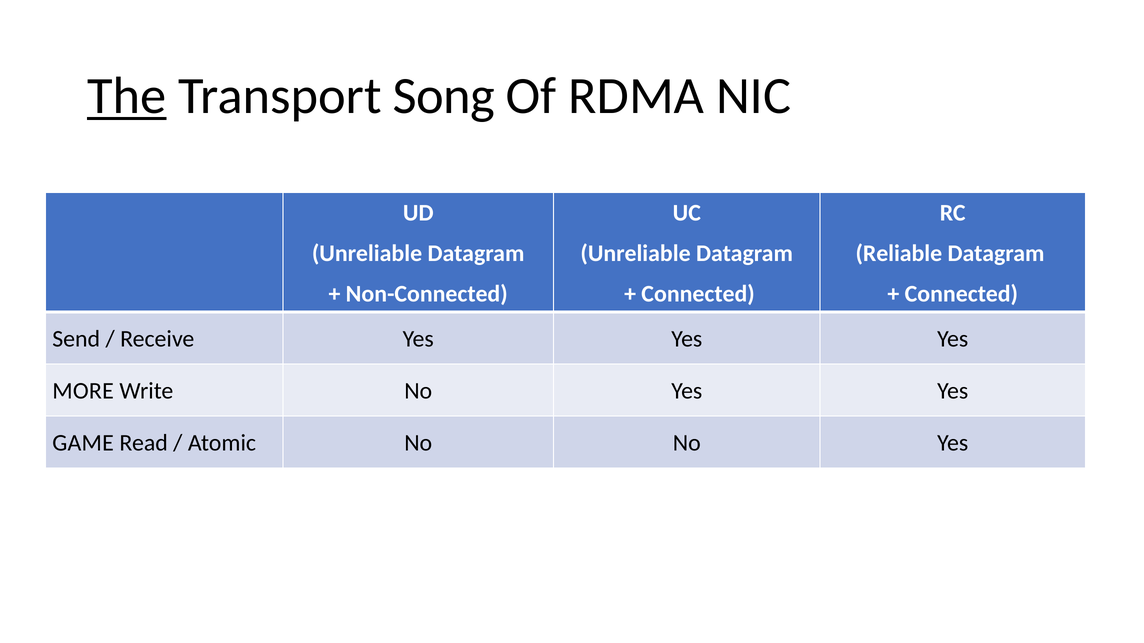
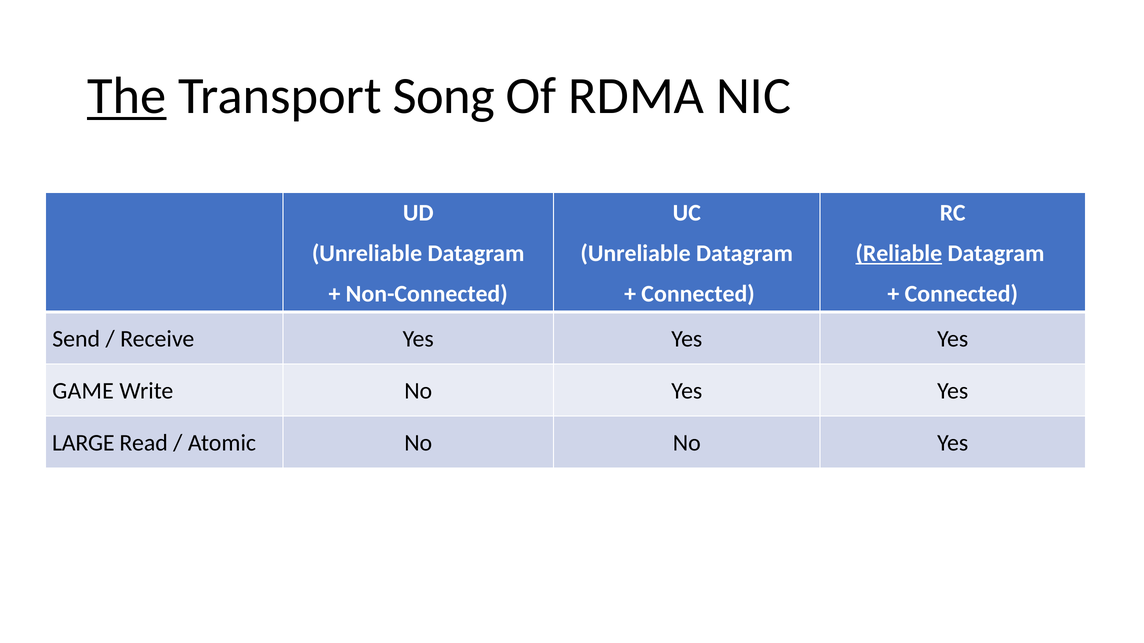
Reliable underline: none -> present (899, 254)
MORE: MORE -> GAME (83, 391)
GAME: GAME -> LARGE (83, 443)
